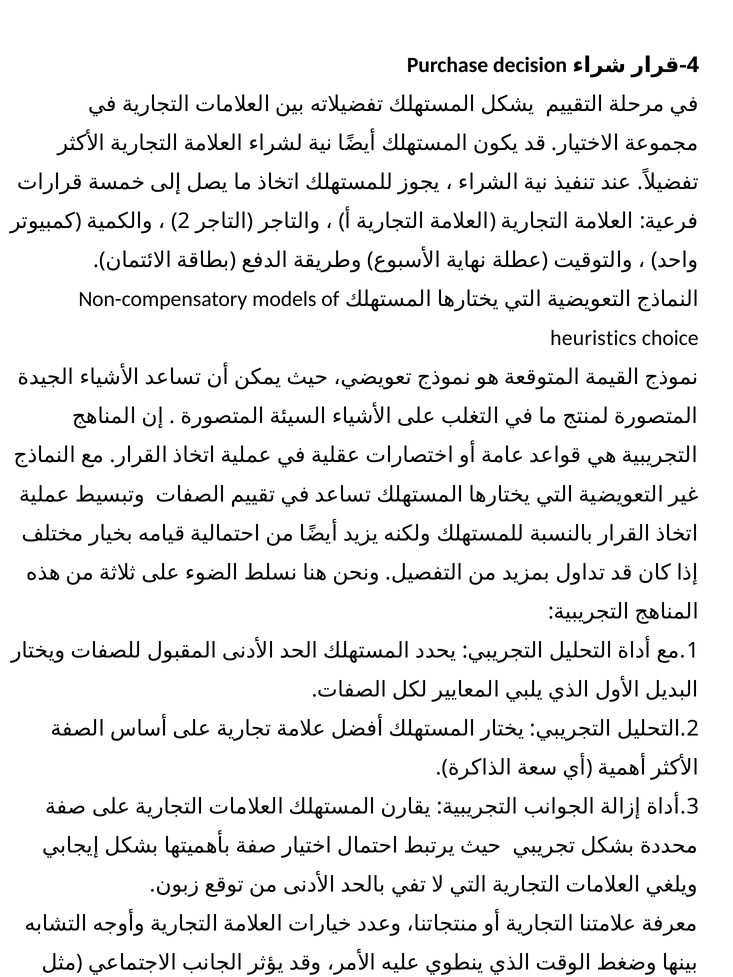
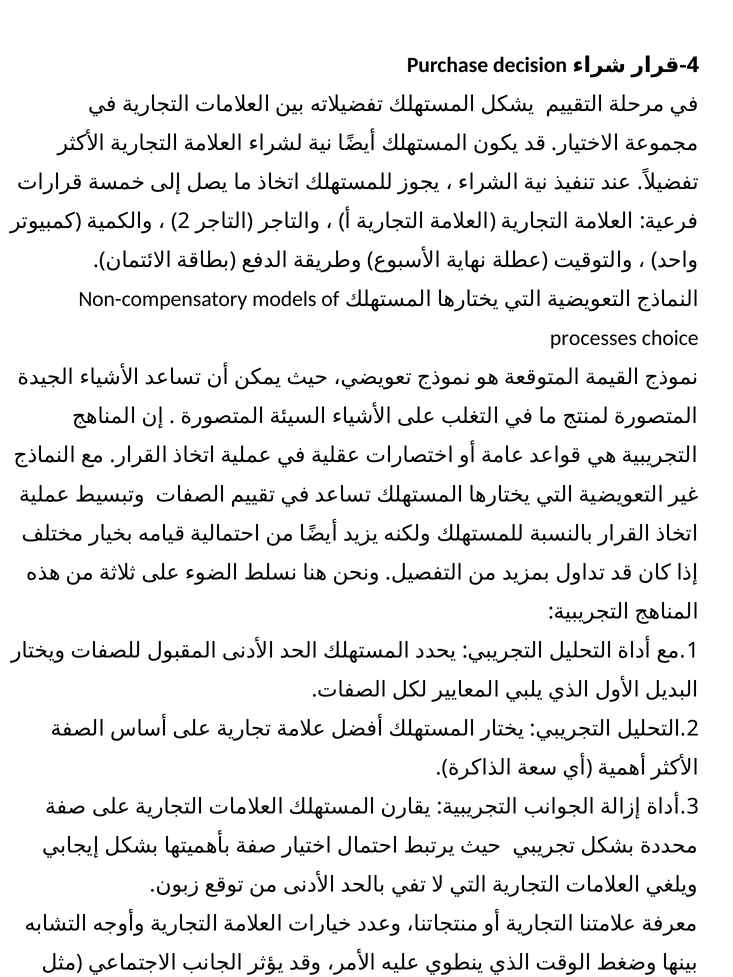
heuristics: heuristics -> processes (593, 338)
